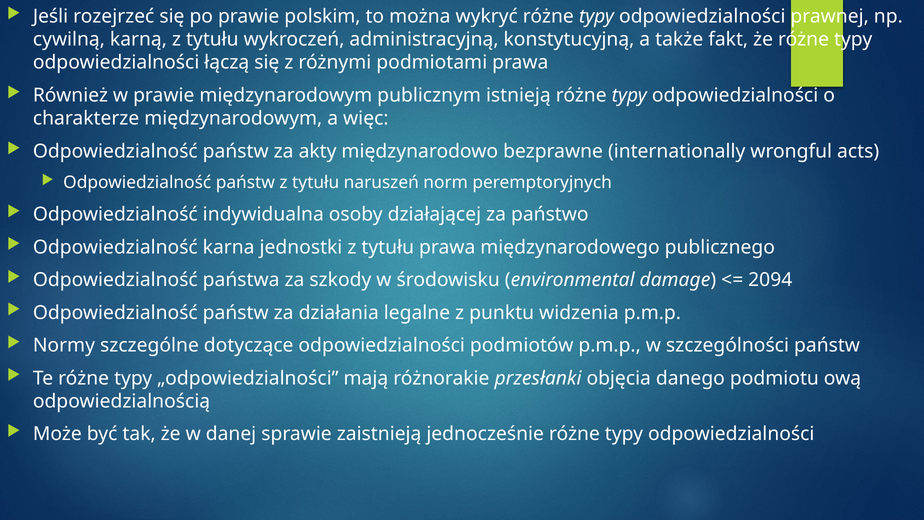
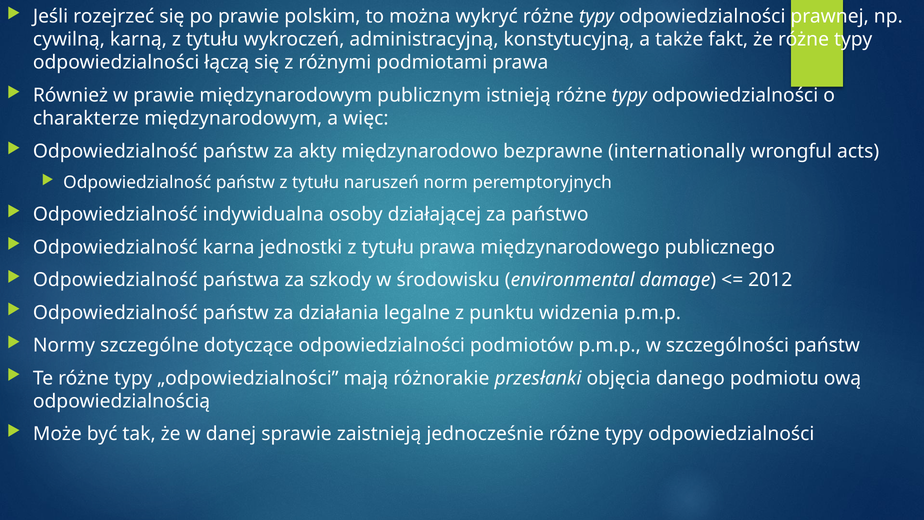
2094: 2094 -> 2012 (770, 280)
